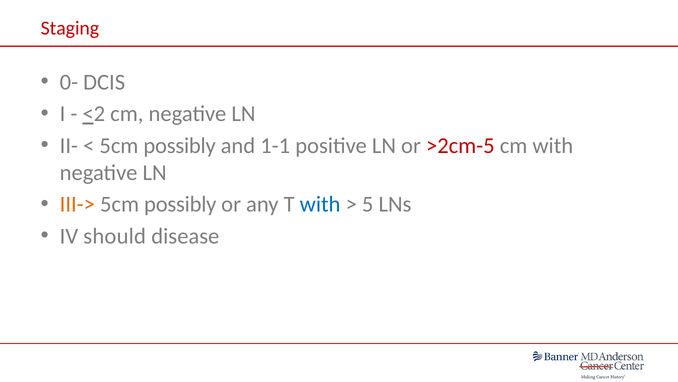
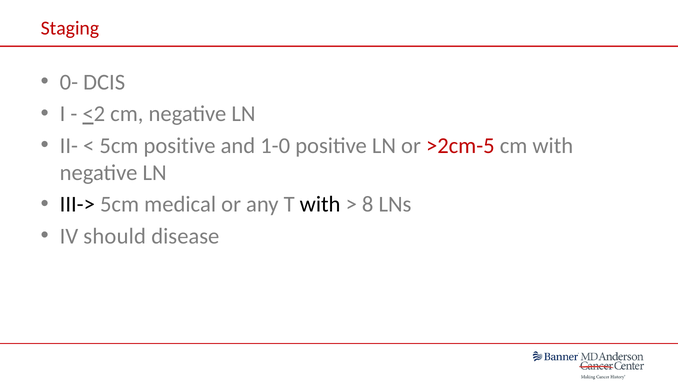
possibly: possibly -> positive (180, 145)
1-1: 1-1 -> 1-0 (275, 145)
III-> colour: orange -> black (77, 204)
possibly: possibly -> medical (180, 204)
with colour: blue -> black (320, 204)
5: 5 -> 8 (368, 204)
